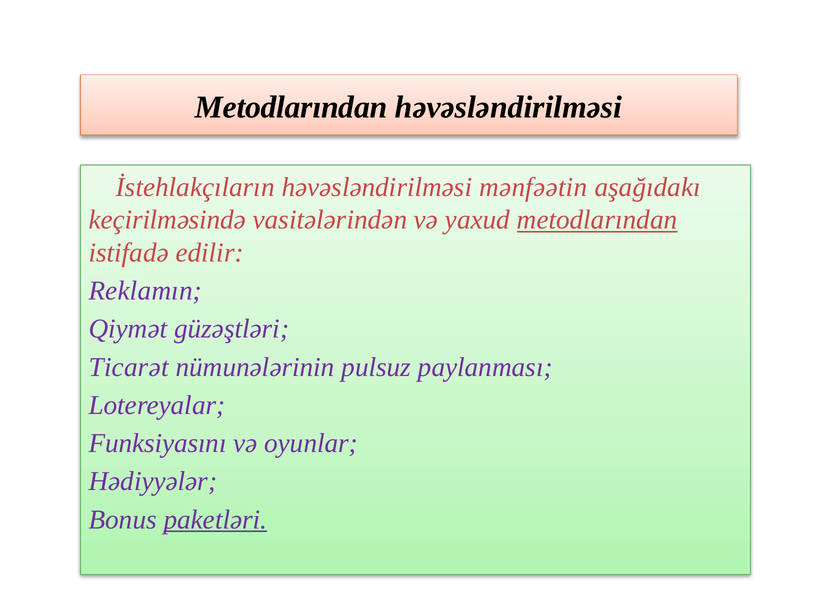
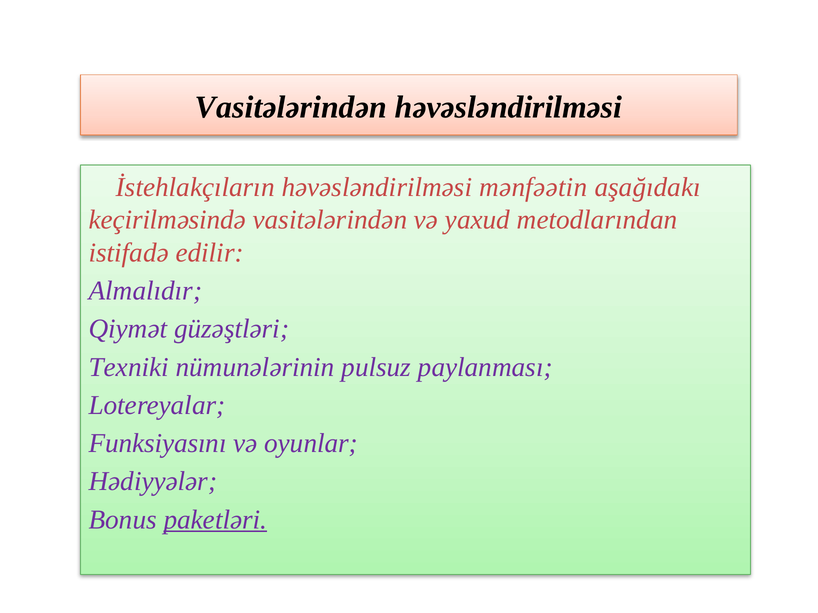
Metodlarından: Metodlarından -> Vasitələrindən (291, 107)
metodlarından underline: present -> none (597, 220)
Reklamın: Reklamın -> Almalıdır (145, 291)
Ticarət: Ticarət -> Texniki (129, 367)
